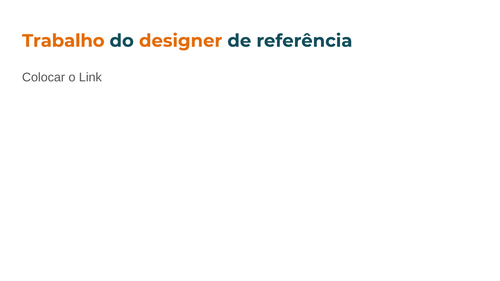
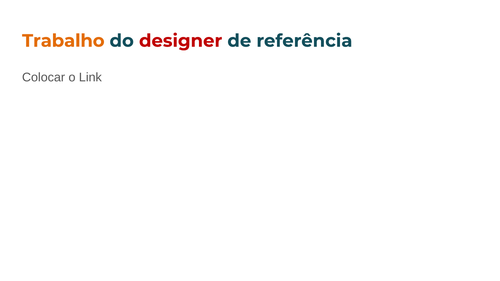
designer colour: orange -> red (181, 41)
